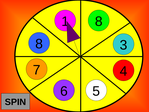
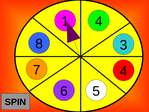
8: 8 -> 4 (99, 21)
